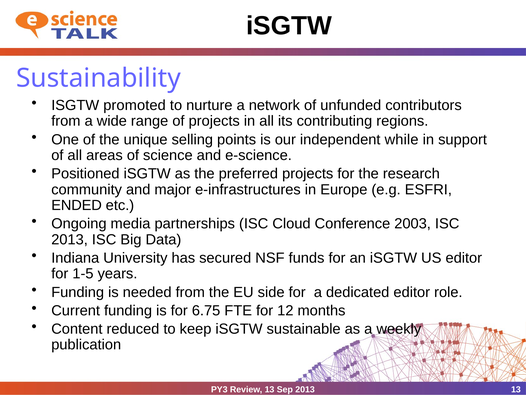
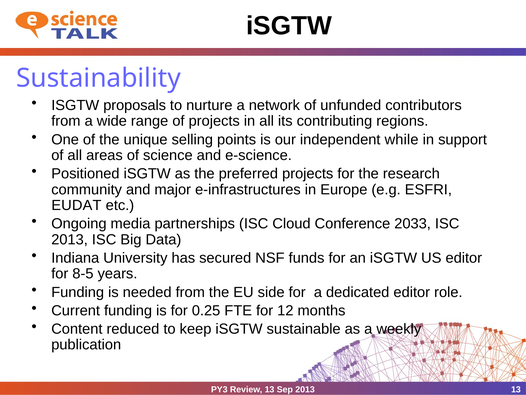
promoted: promoted -> proposals (135, 105)
ENDED: ENDED -> EUDAT (76, 205)
2003: 2003 -> 2033 (413, 223)
1-5: 1-5 -> 8-5 (83, 273)
6.75: 6.75 -> 0.25 (206, 310)
